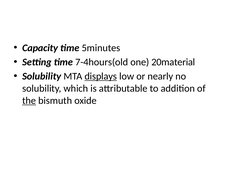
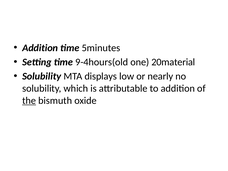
Capacity: Capacity -> Addition (40, 48)
7-4hours(old: 7-4hours(old -> 9-4hours(old (102, 62)
displays underline: present -> none (101, 76)
